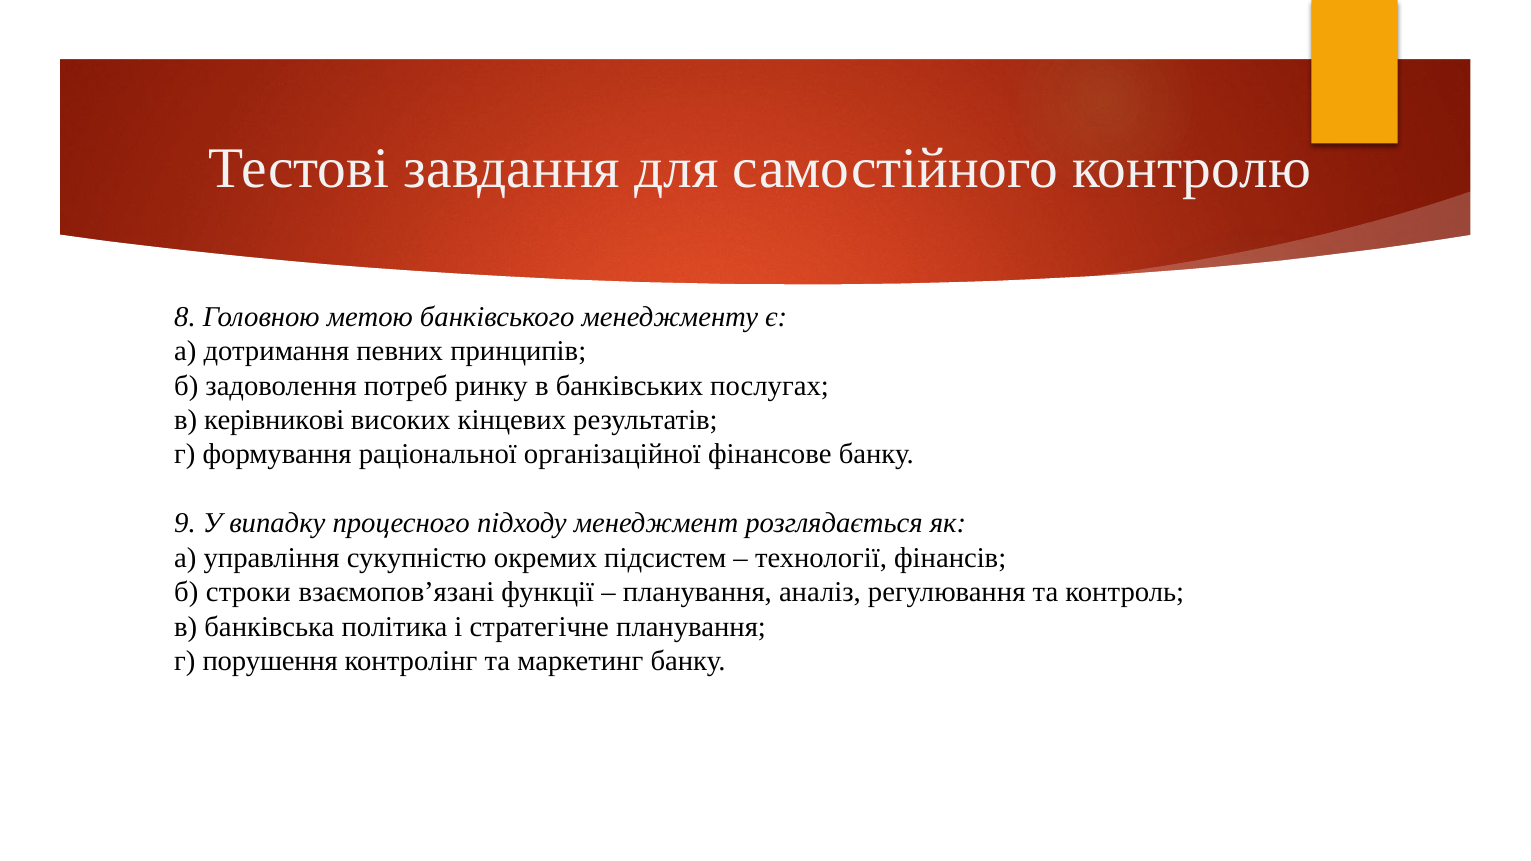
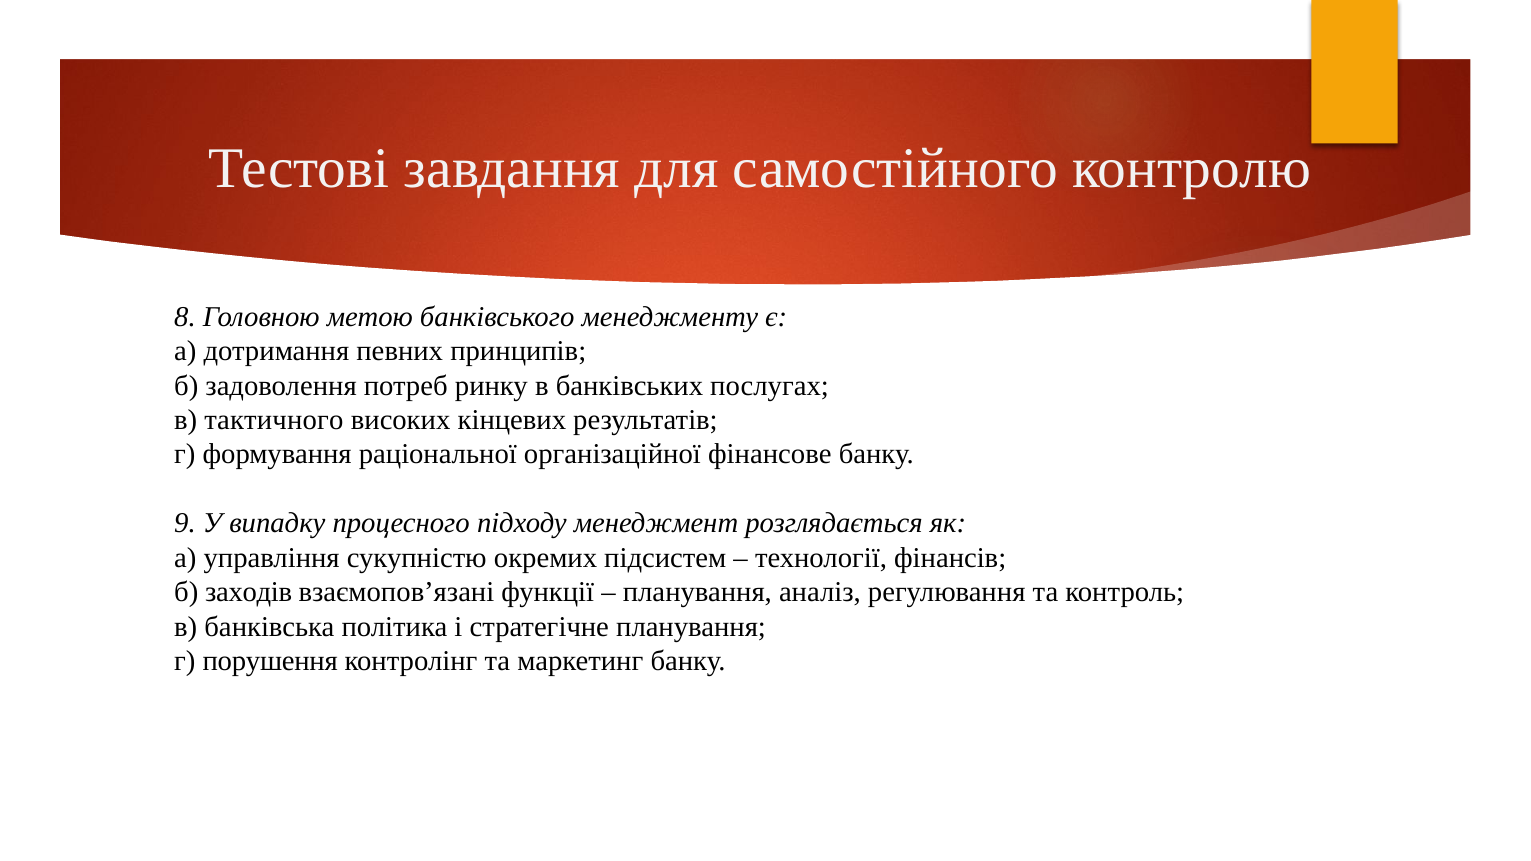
керівникові: керівникові -> тактичного (274, 420)
строки: строки -> заходiв (249, 592)
